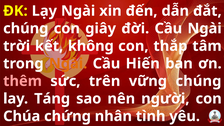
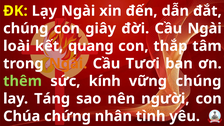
trời: trời -> loài (17, 46)
không: không -> quang (91, 46)
Hiến: Hiến -> Tươi (143, 64)
thêm colour: pink -> light green (23, 81)
trên: trên -> kính (105, 81)
